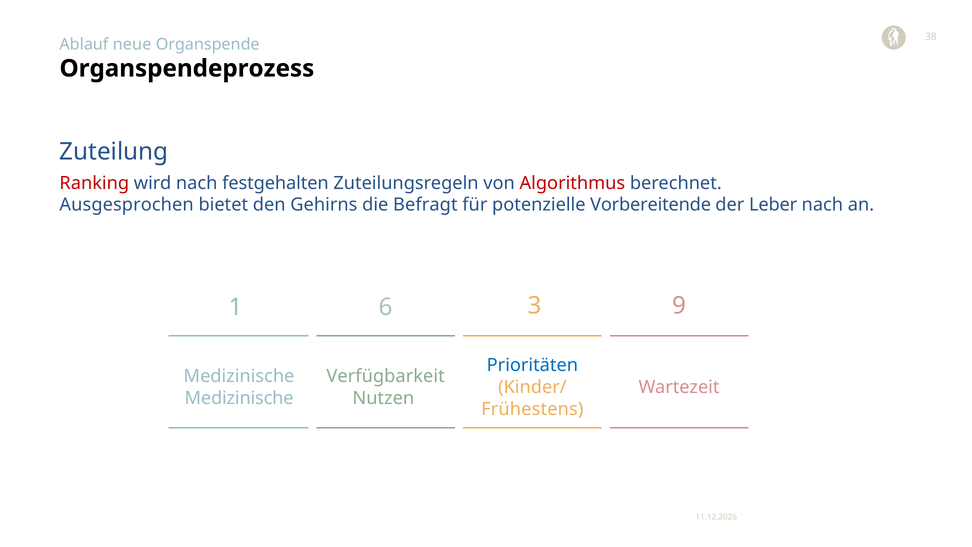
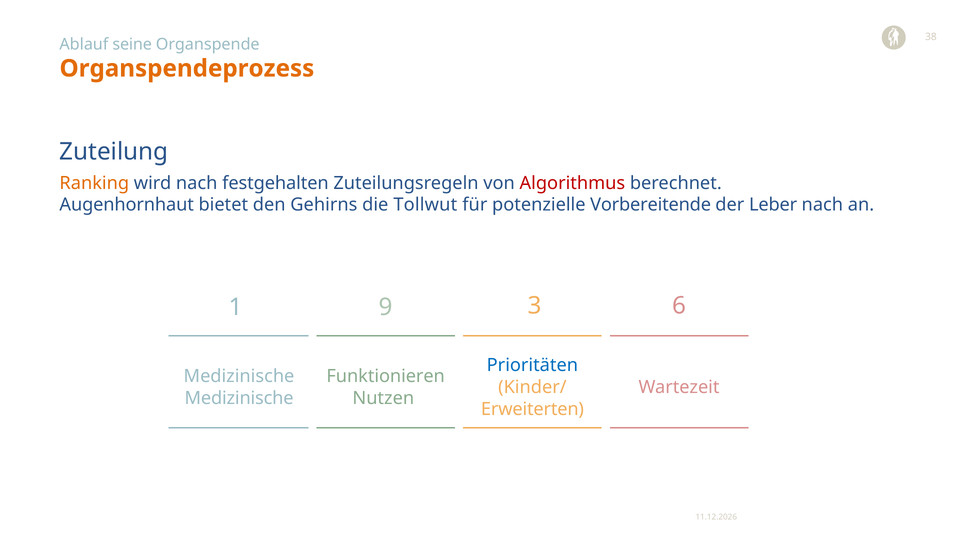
neue: neue -> seine (132, 45)
Organspendeprozess colour: black -> orange (187, 68)
Ranking colour: red -> orange (94, 183)
Ausgesprochen: Ausgesprochen -> Augenhornhaut (127, 205)
Befragt: Befragt -> Tollwut (425, 205)
6: 6 -> 9 (386, 307)
9: 9 -> 6 (679, 306)
Verfügbarkeit: Verfügbarkeit -> Funktionieren (386, 376)
Frühestens: Frühestens -> Erweiterten (532, 409)
